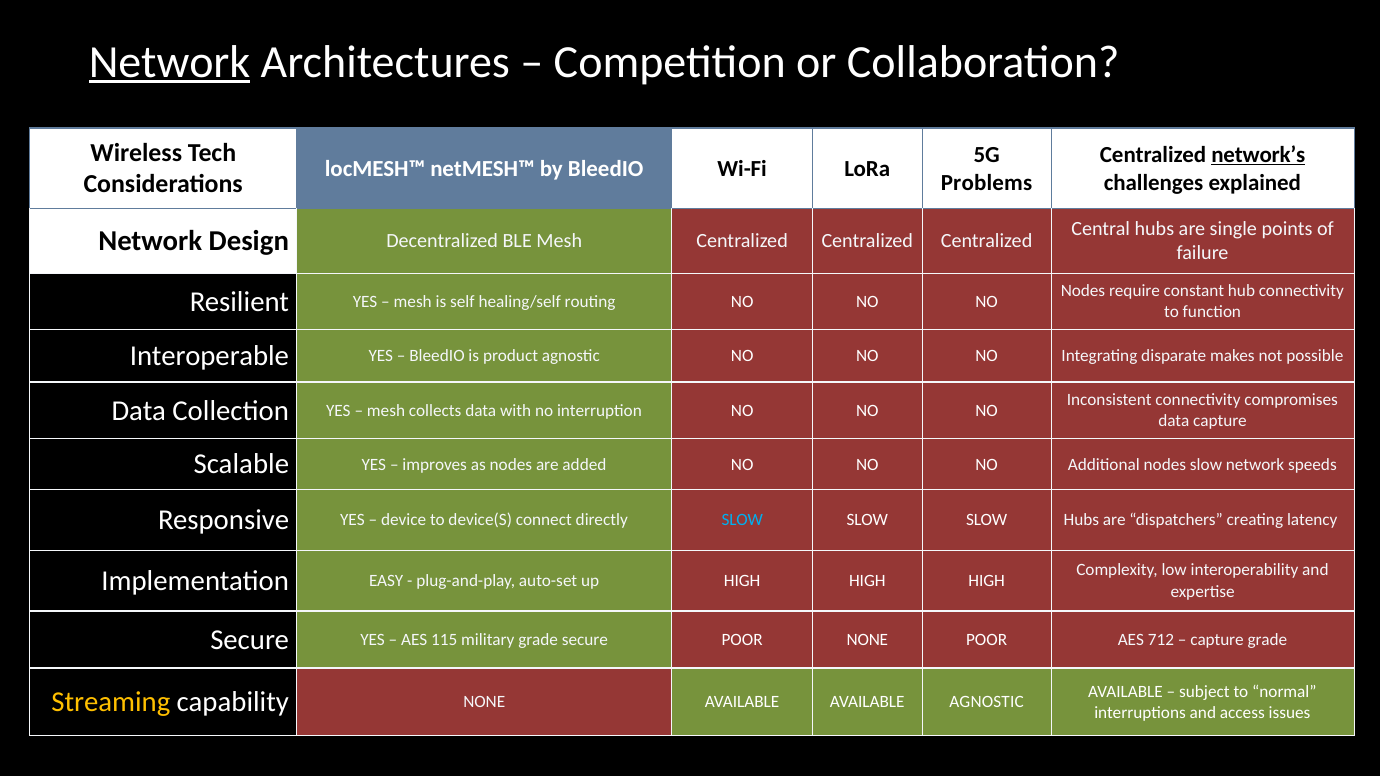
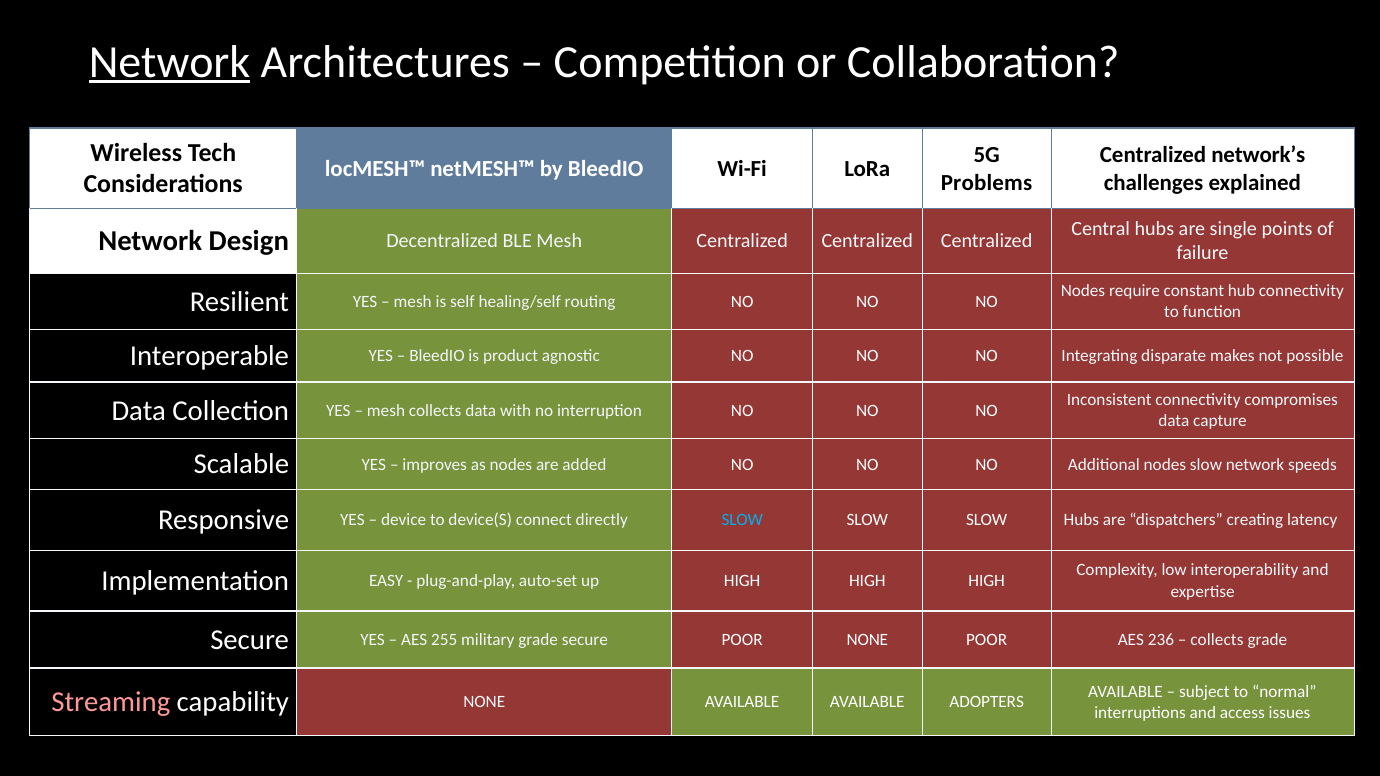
network’s underline: present -> none (1258, 155)
115: 115 -> 255 (444, 640)
712: 712 -> 236 (1161, 640)
capture: capture -> collects (1217, 640)
Streaming colour: yellow -> pink (111, 702)
AVAILABLE AGNOSTIC: AGNOSTIC -> ADOPTERS (987, 702)
